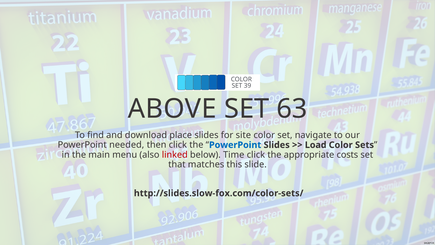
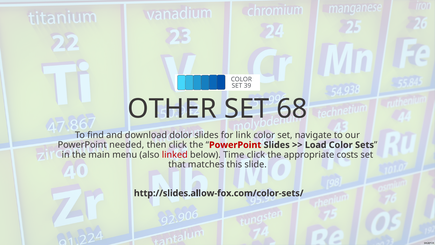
ABOVE: ABOVE -> OTHER (172, 109)
63: 63 -> 68 (292, 109)
place: place -> dolor (181, 135)
site: site -> link (243, 135)
PowerPoint colour: blue -> red (235, 145)
http://slides.slow-fox.com/color-sets/: http://slides.slow-fox.com/color-sets/ -> http://slides.allow-fox.com/color-sets/ (219, 193)
